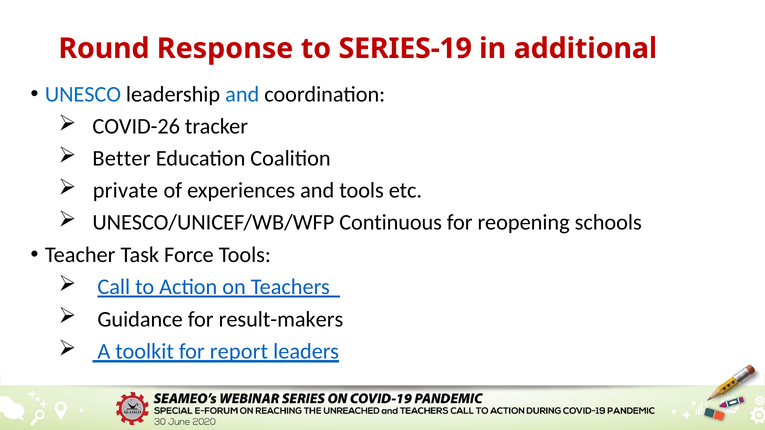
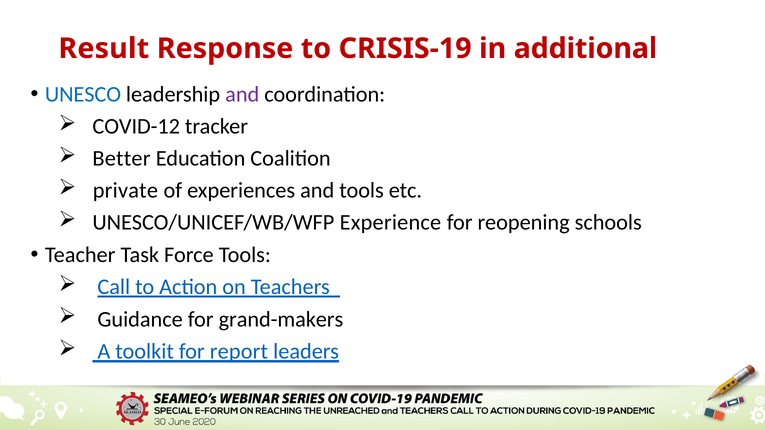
Round: Round -> Result (104, 49)
SERIES-19: SERIES-19 -> CRISIS-19 (405, 49)
and colour: blue -> purple (242, 94)
COVID-26: COVID-26 -> COVID-12 (136, 127)
Continuous: Continuous -> Experience (390, 223)
result-makers: result-makers -> grand-makers (281, 319)
